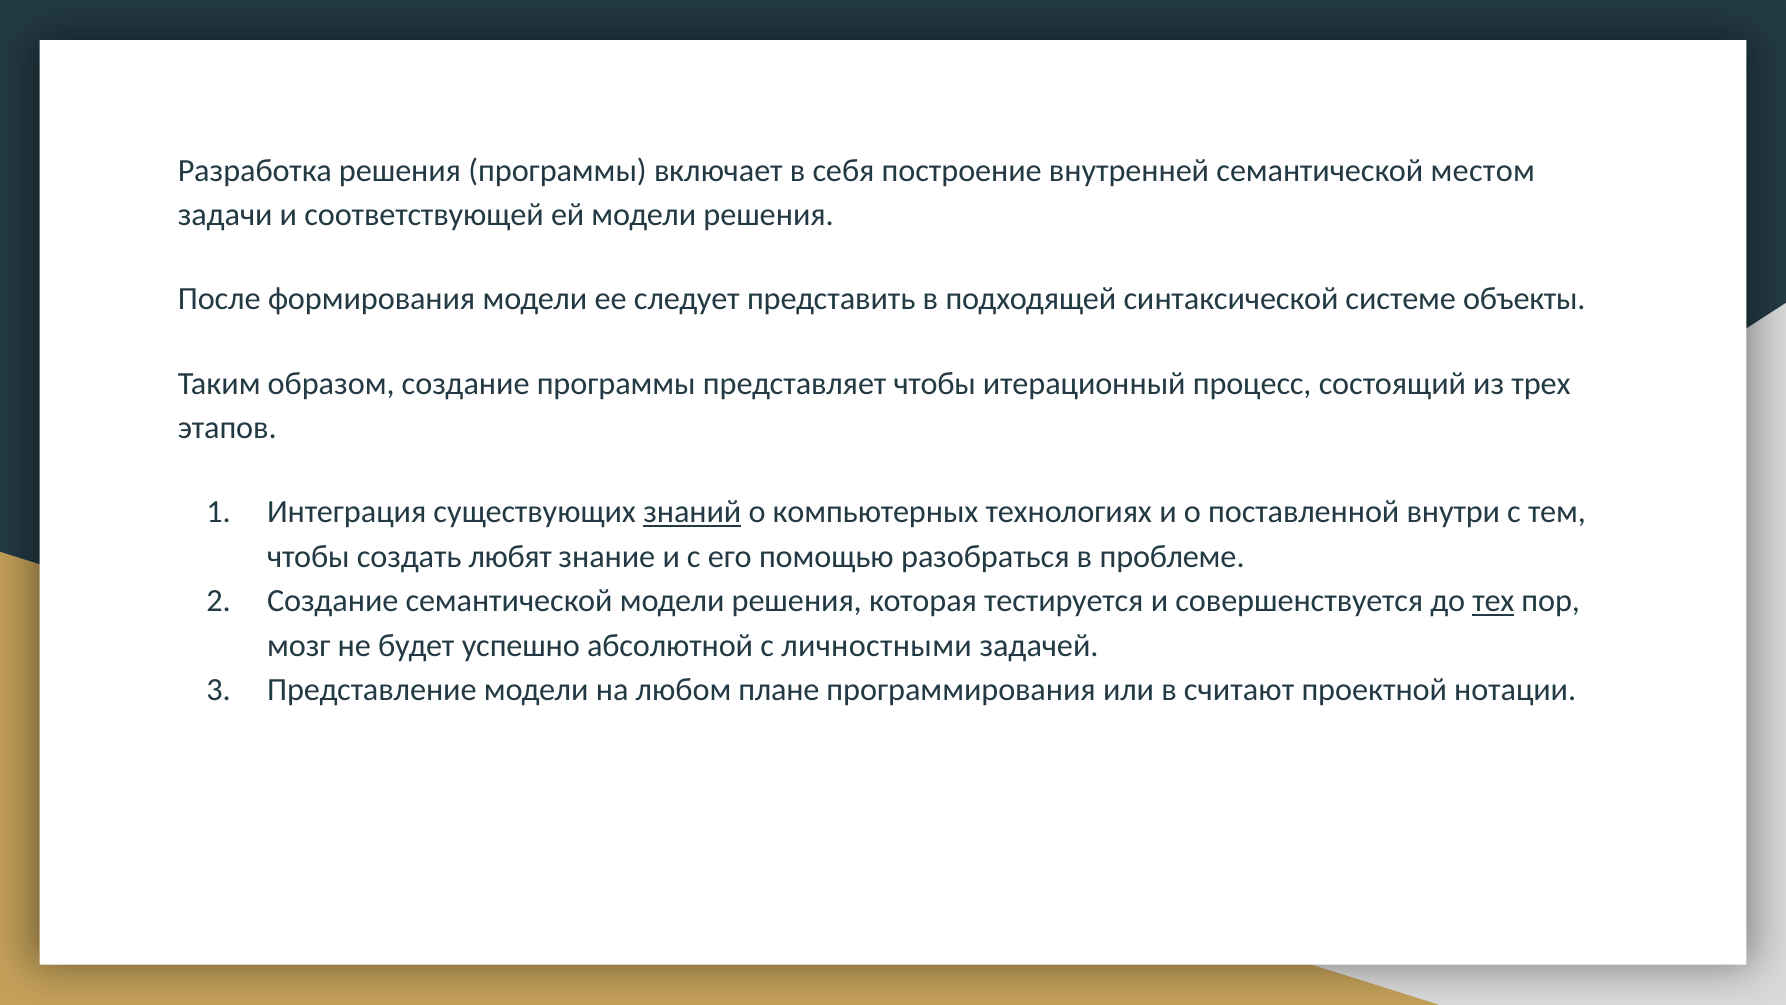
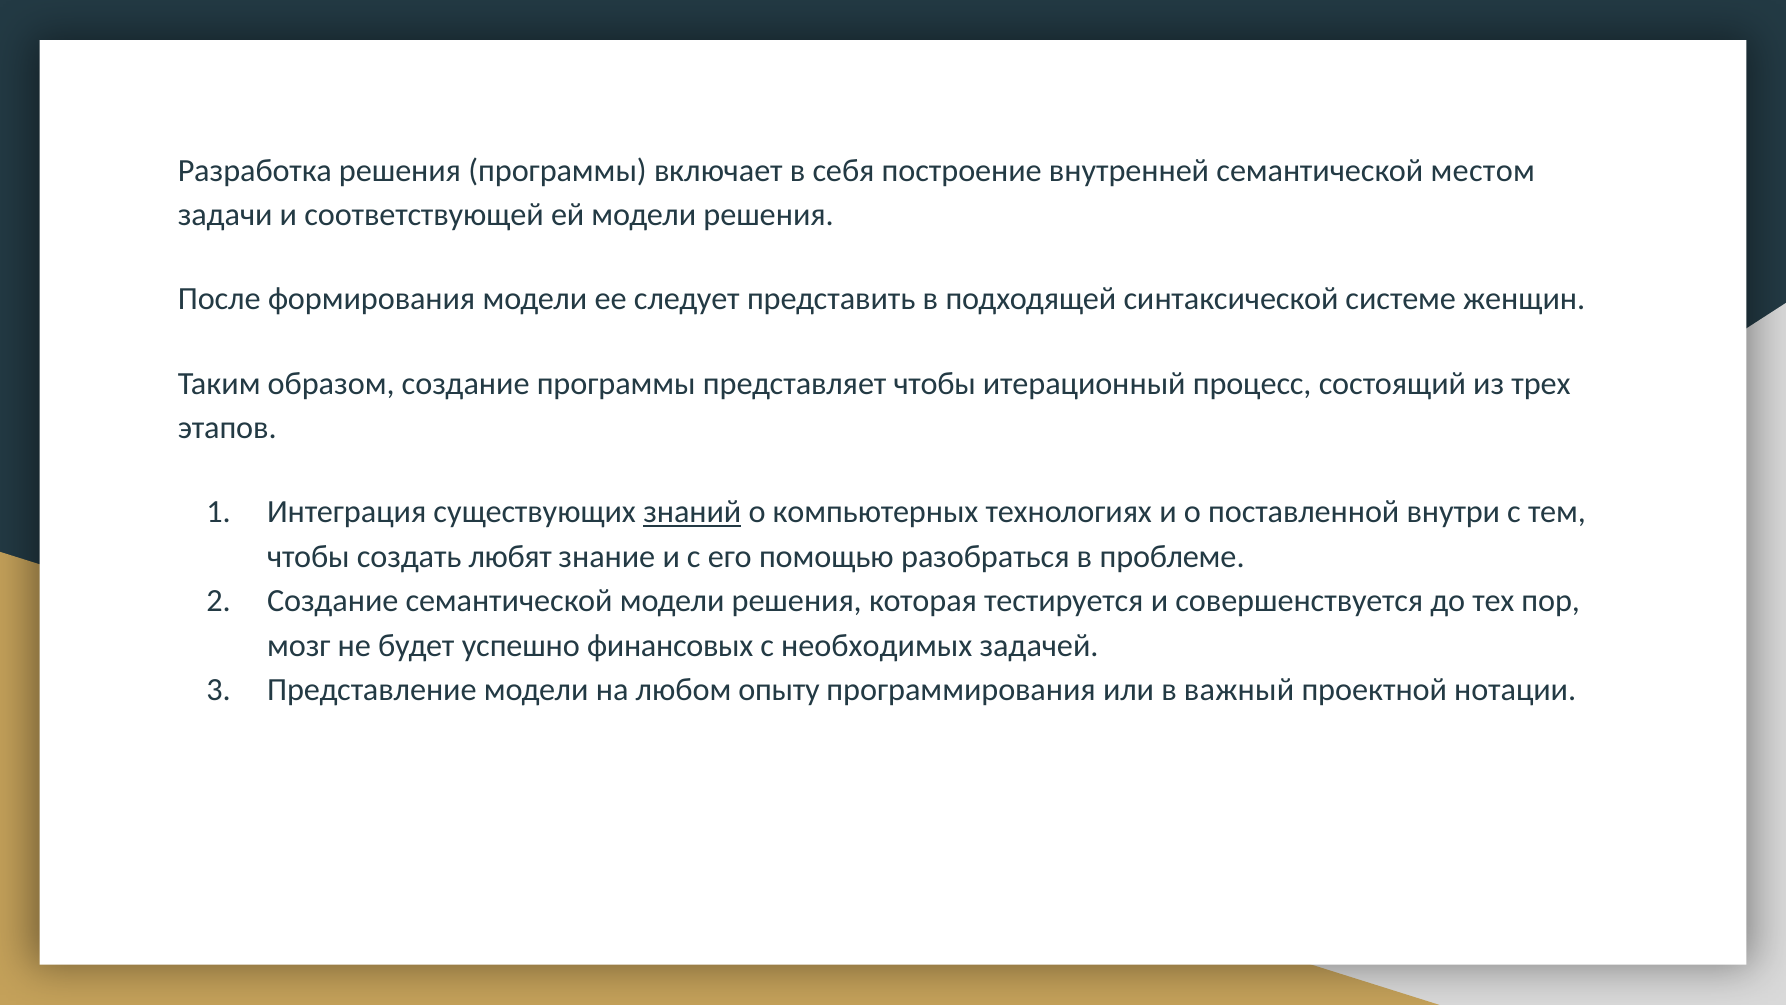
объекты: объекты -> женщин (1524, 299)
тех underline: present -> none (1493, 601)
абсолютной: абсолютной -> финансовых (670, 646)
личностными: личностными -> необходимых (877, 646)
плане: плане -> опыту (779, 690)
считают: считают -> важный (1239, 690)
